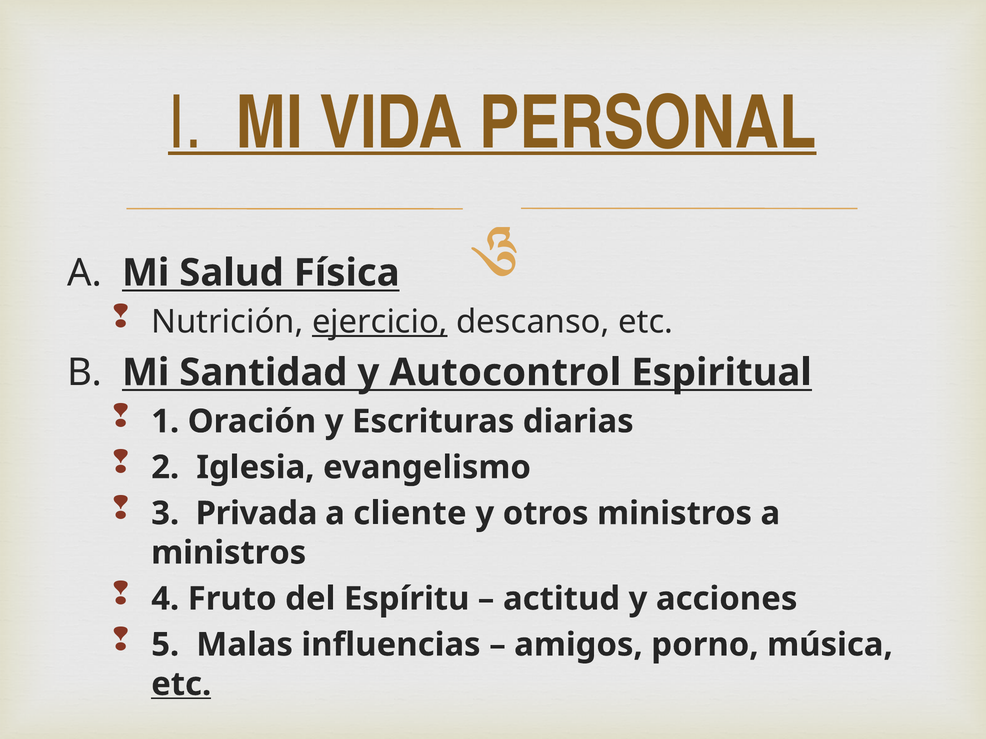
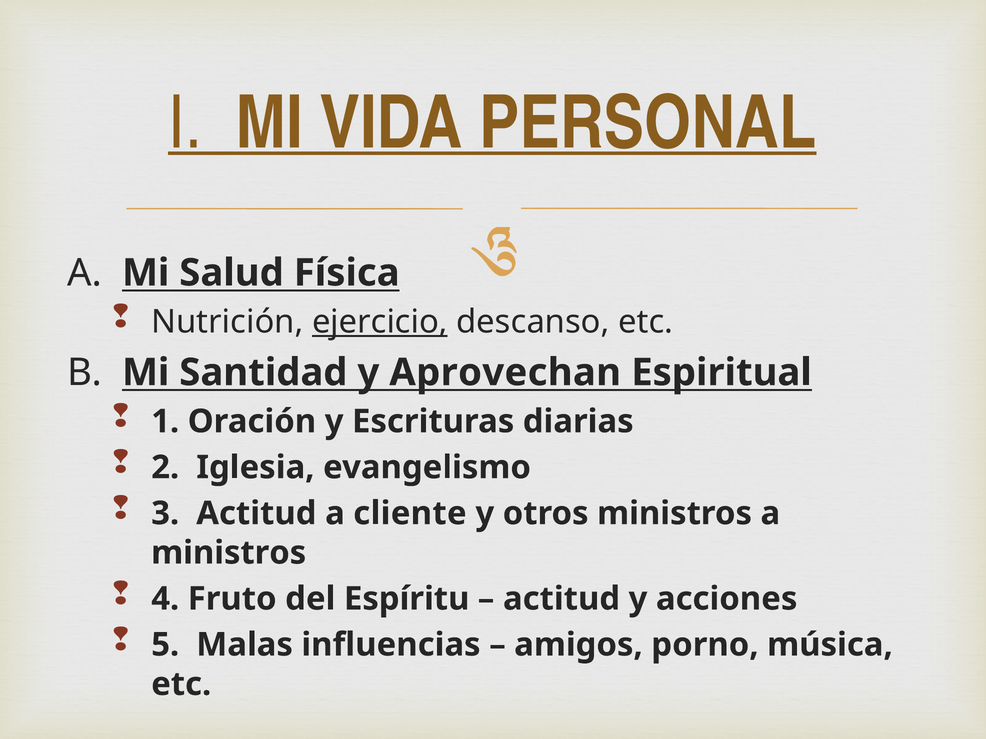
Autocontrol: Autocontrol -> Aprovechan (505, 373)
3 Privada: Privada -> Actitud (256, 514)
etc underline: present -> none (181, 685)
